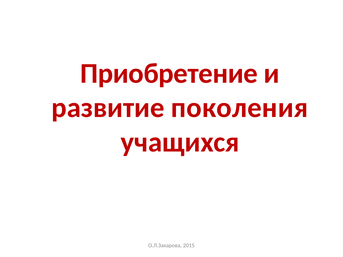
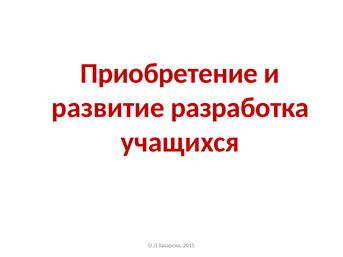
поколения: поколения -> разработка (240, 108)
